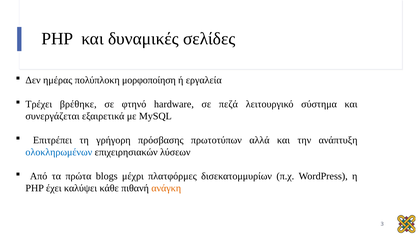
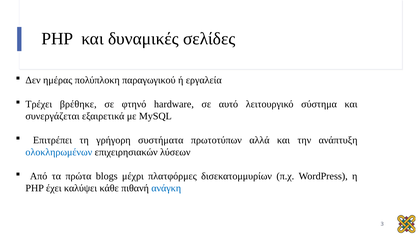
μορφοποίηση: μορφοποίηση -> παραγωγικού (149, 80)
πεζά: πεζά -> αυτό (228, 104)
πρόσβασης: πρόσβασης -> συστήματα (161, 140)
ανάγκη colour: orange -> blue (166, 188)
